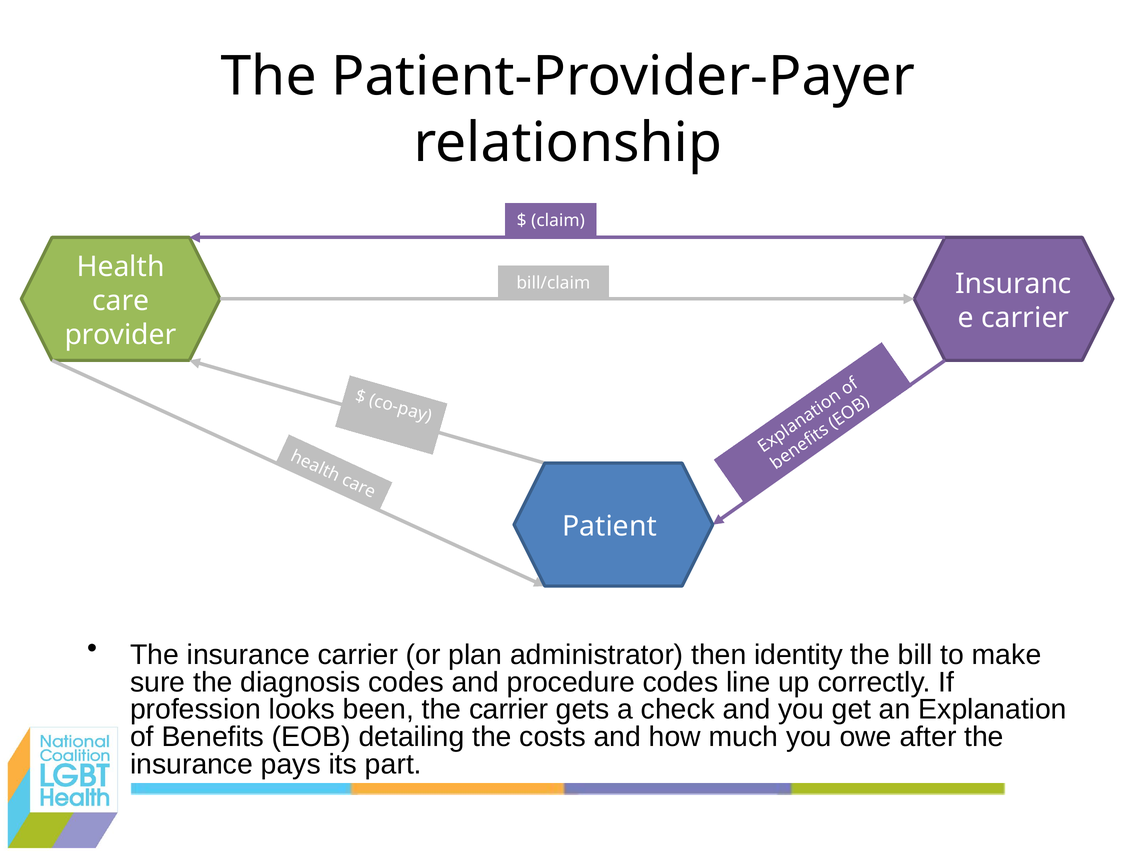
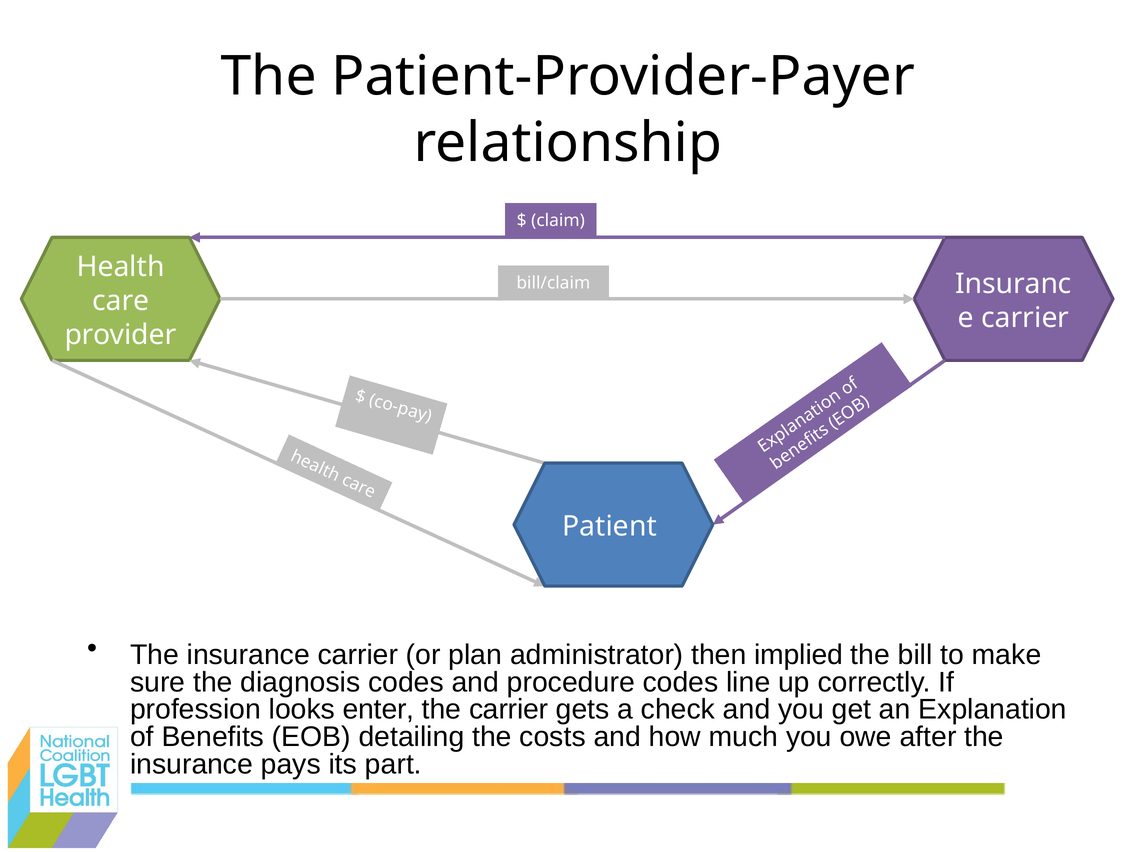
identity: identity -> implied (799, 655)
been: been -> enter (379, 710)
